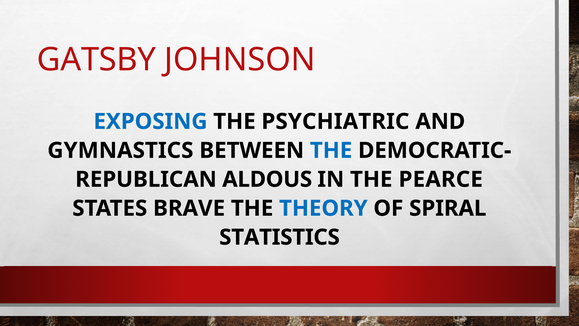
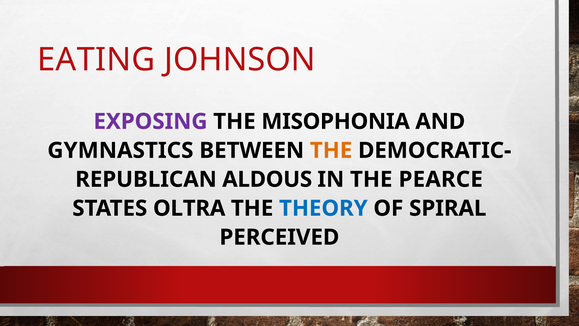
GATSBY: GATSBY -> EATING (96, 60)
EXPOSING colour: blue -> purple (150, 121)
PSYCHIATRIC: PSYCHIATRIC -> MISOPHONIA (336, 121)
THE colour: blue -> orange (331, 150)
BRAVE: BRAVE -> OLTRA (189, 208)
STATISTICS: STATISTICS -> PERCEIVED (279, 237)
